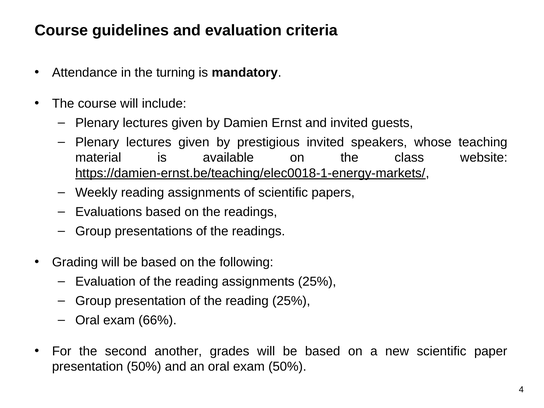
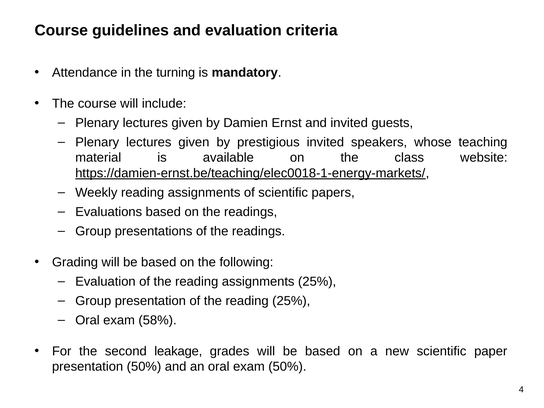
66%: 66% -> 58% (158, 321)
another: another -> leakage (178, 352)
